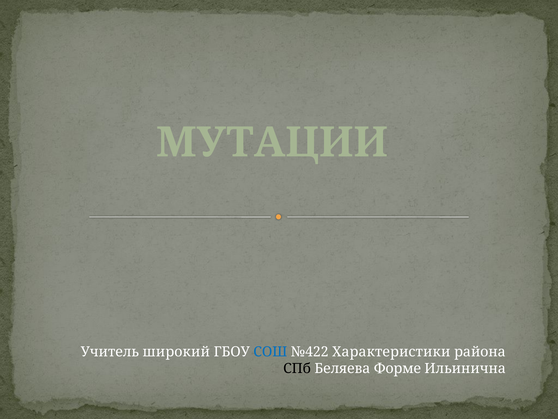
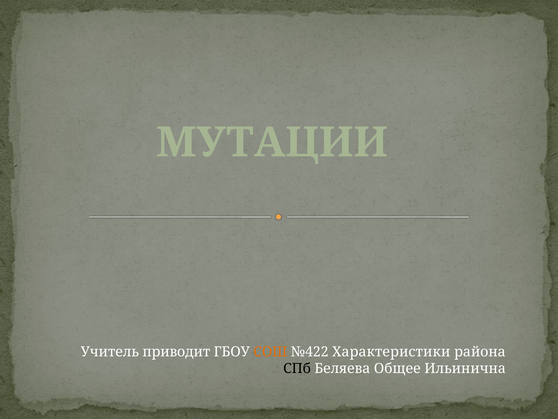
широкий: широкий -> приводит (176, 352)
СОШ colour: blue -> orange (270, 352)
Форме: Форме -> Общее (397, 368)
